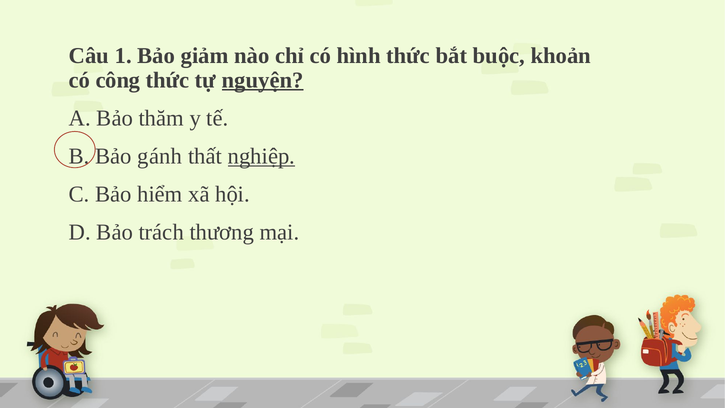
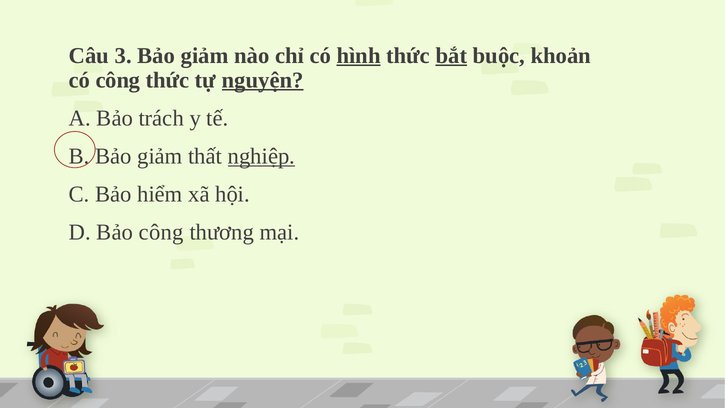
1: 1 -> 3 (123, 56)
hình underline: none -> present (359, 56)
bắt underline: none -> present (451, 56)
thăm: thăm -> trách (161, 118)
B Bảo gánh: gánh -> giảm (160, 156)
Bảo trách: trách -> công (161, 232)
